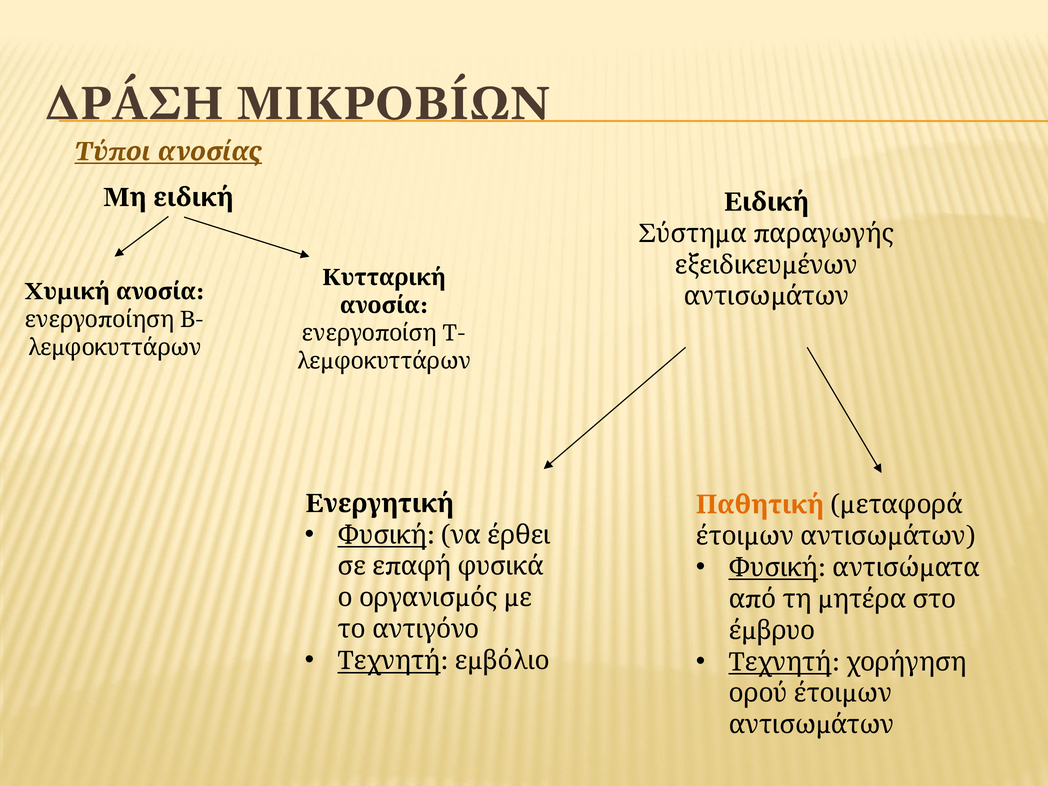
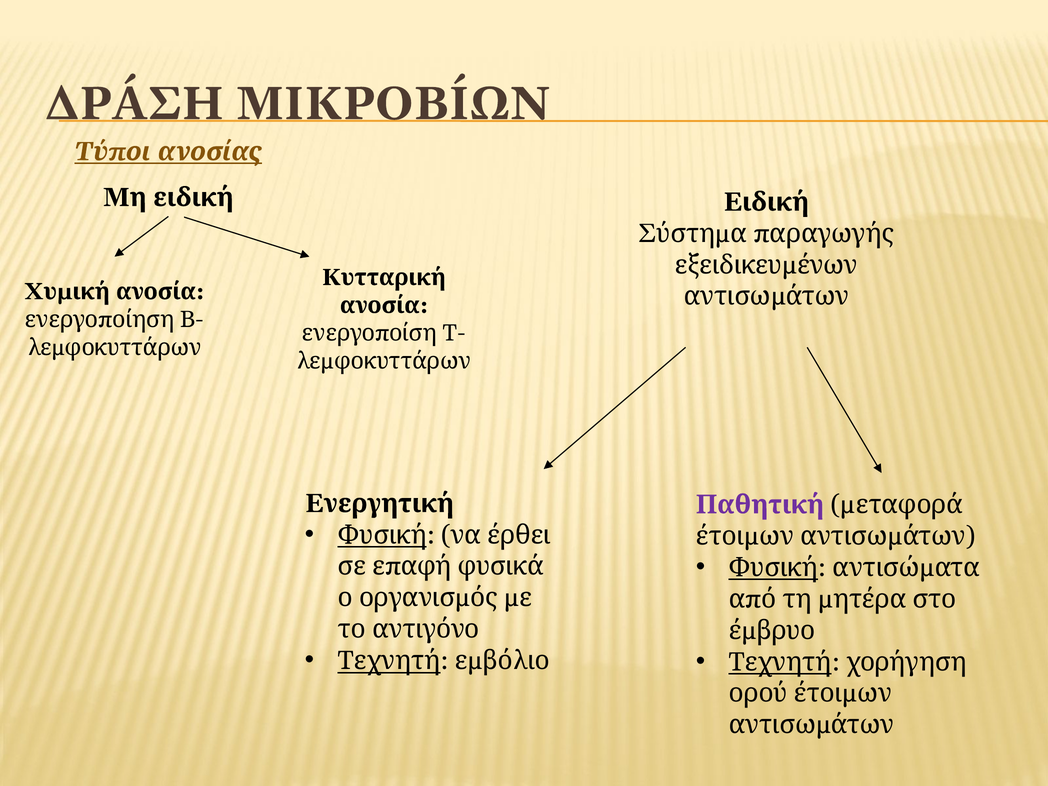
Παθητική colour: orange -> purple (760, 505)
